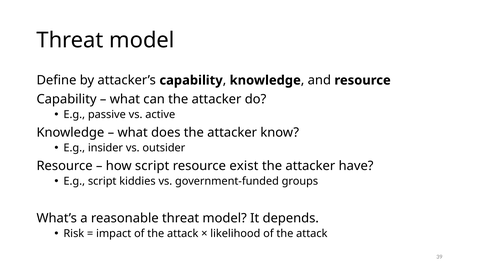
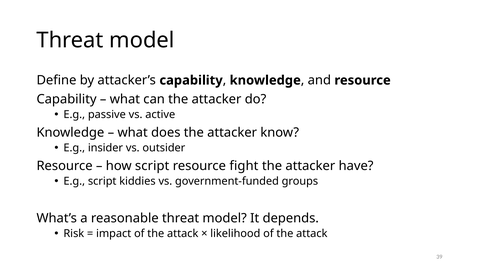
exist: exist -> fight (244, 166)
